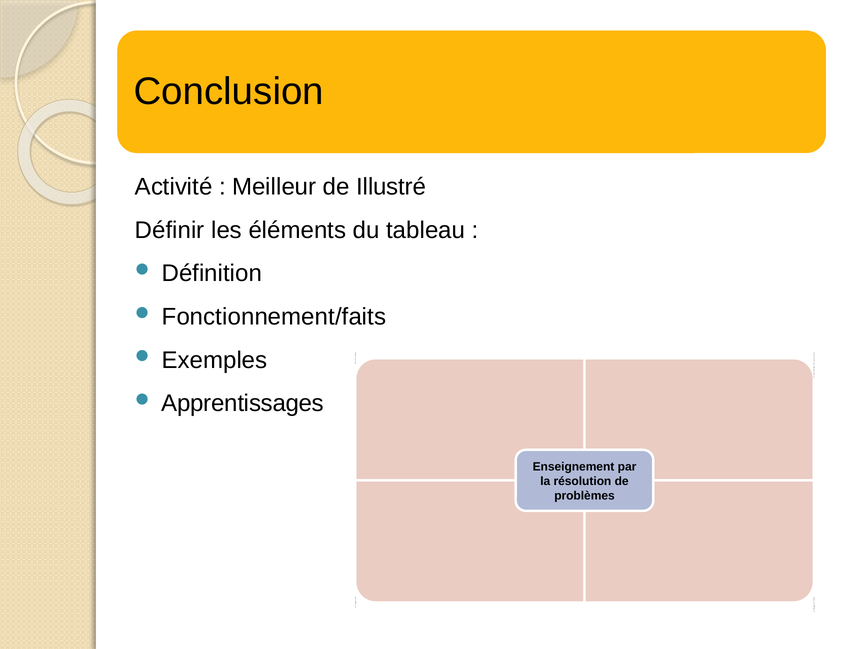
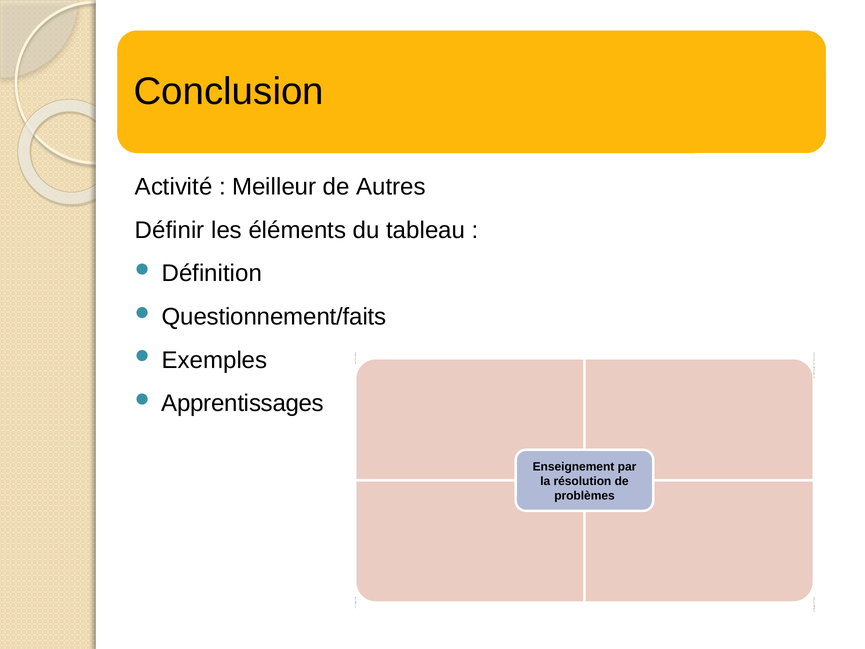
Illustré: Illustré -> Autres (391, 187)
Fonctionnement/faits: Fonctionnement/faits -> Questionnement/faits (274, 317)
